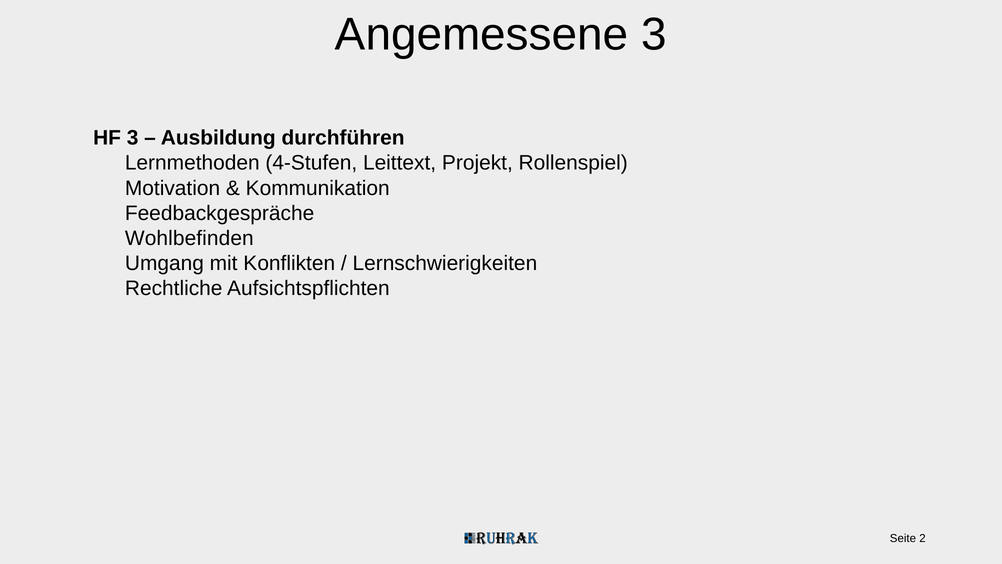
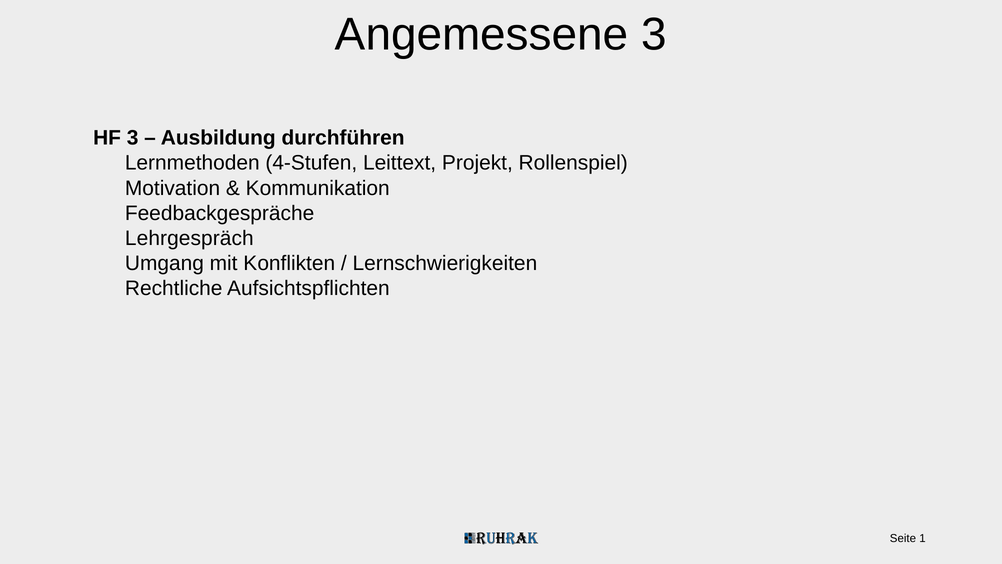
Wohlbefinden: Wohlbefinden -> Lehrgespräch (189, 238)
2: 2 -> 1 (922, 538)
